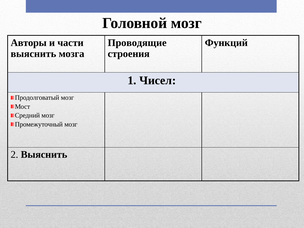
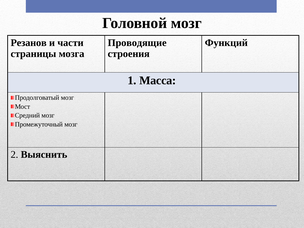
Авторы: Авторы -> Резанов (29, 43)
выяснить: выяснить -> страницы (33, 54)
Чисел: Чисел -> Масса (158, 81)
